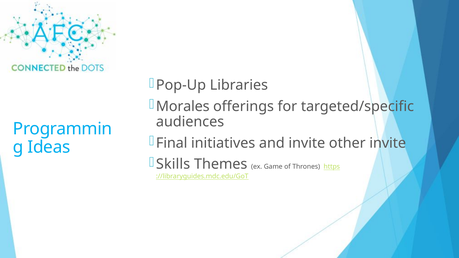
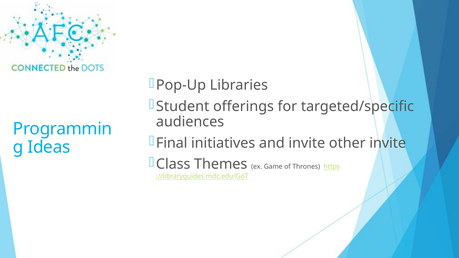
Morales: Morales -> Student (183, 106)
Skills: Skills -> Class (173, 164)
